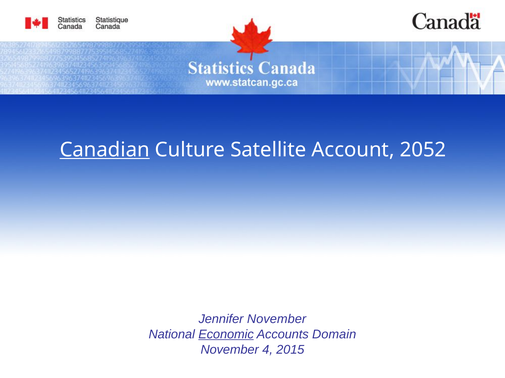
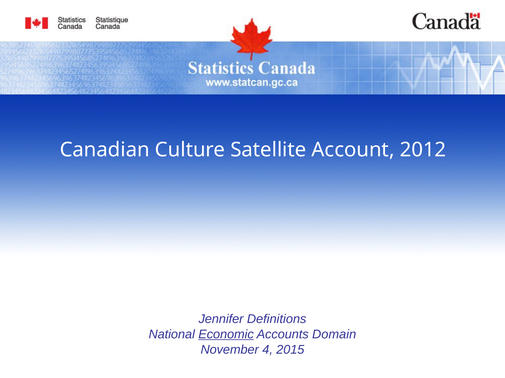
Canadian underline: present -> none (105, 150)
2052: 2052 -> 2012 (423, 150)
Jennifer November: November -> Definitions (277, 320)
